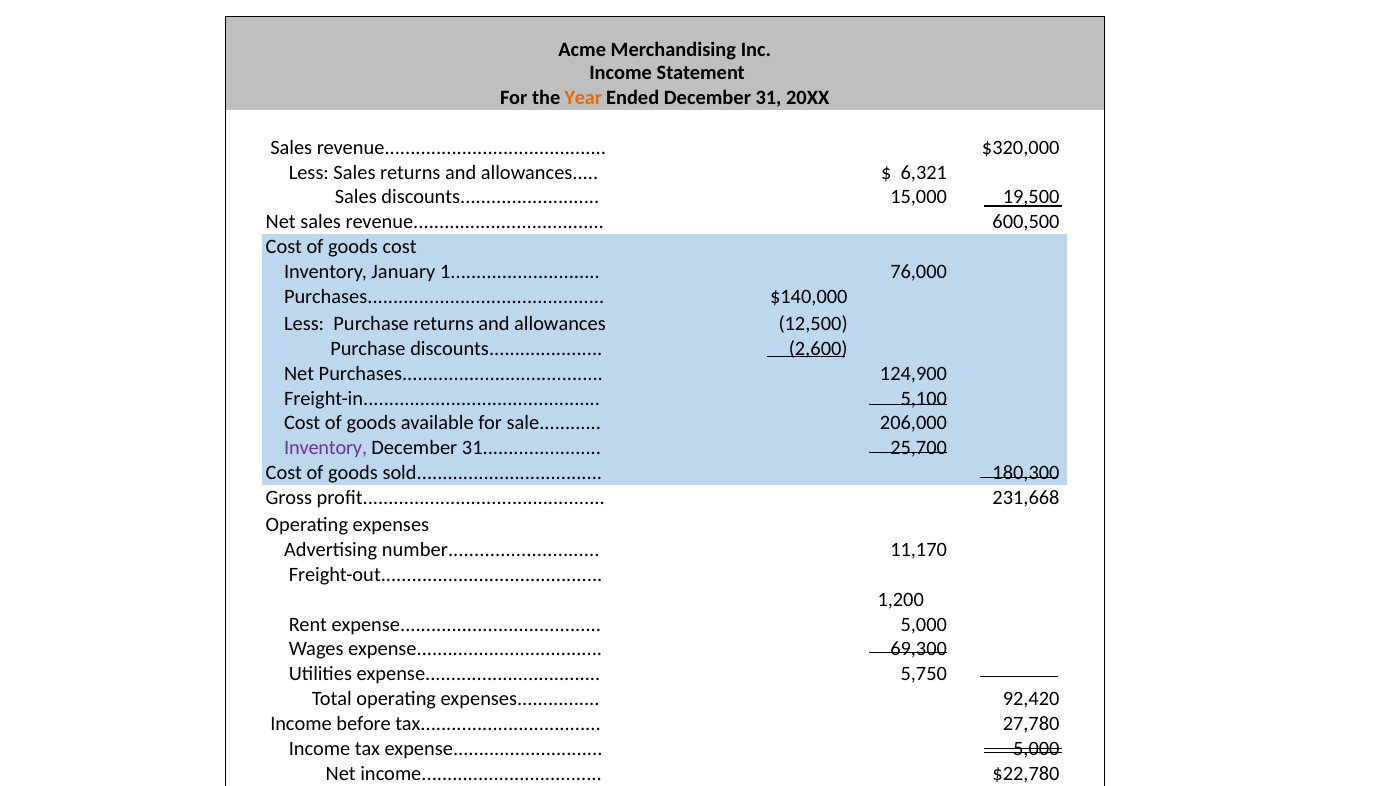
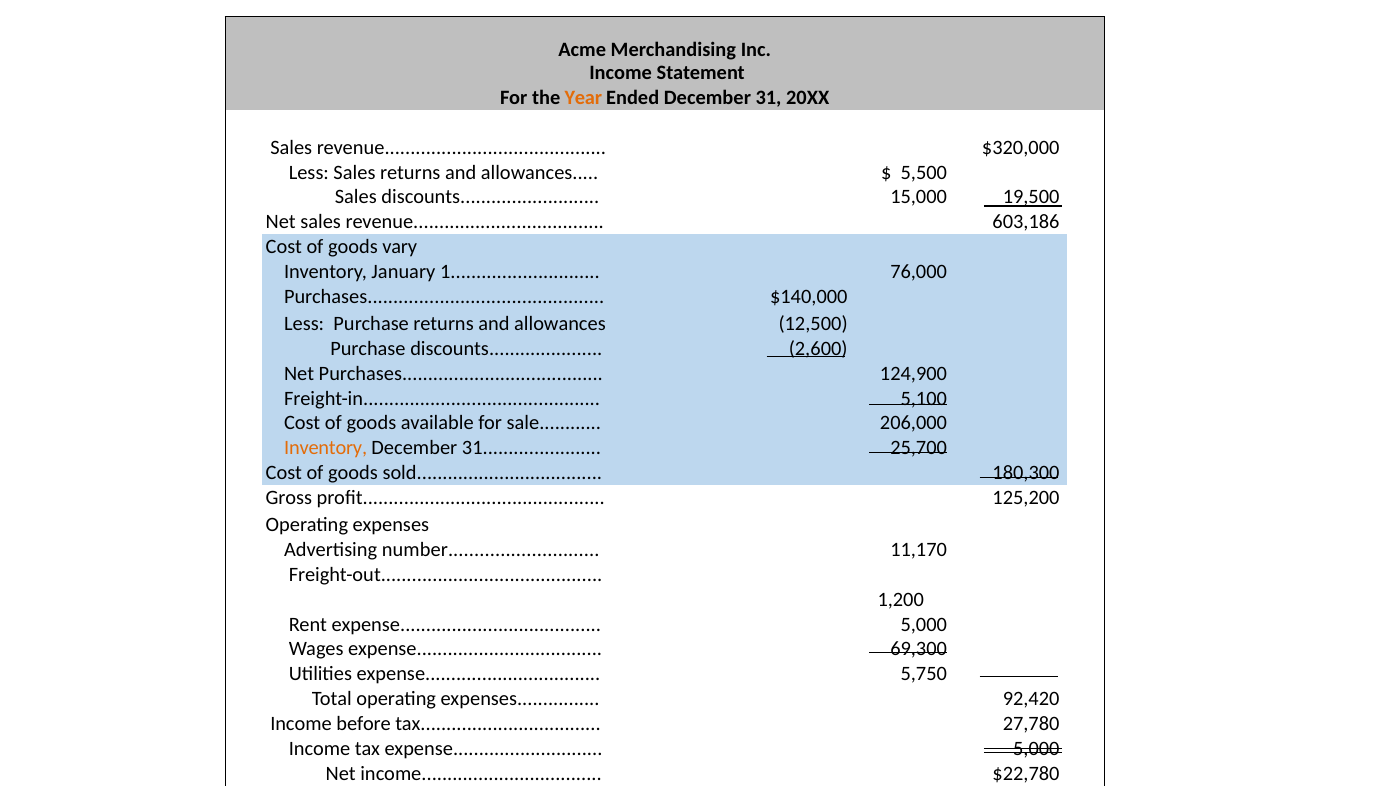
6,321: 6,321 -> 5,500 (924, 172)
600,500: 600,500 -> 603,186 (1026, 222)
goods cost: cost -> vary (400, 247)
Inventory colour: purple -> orange (326, 448)
231,668: 231,668 -> 125,200 (1026, 498)
